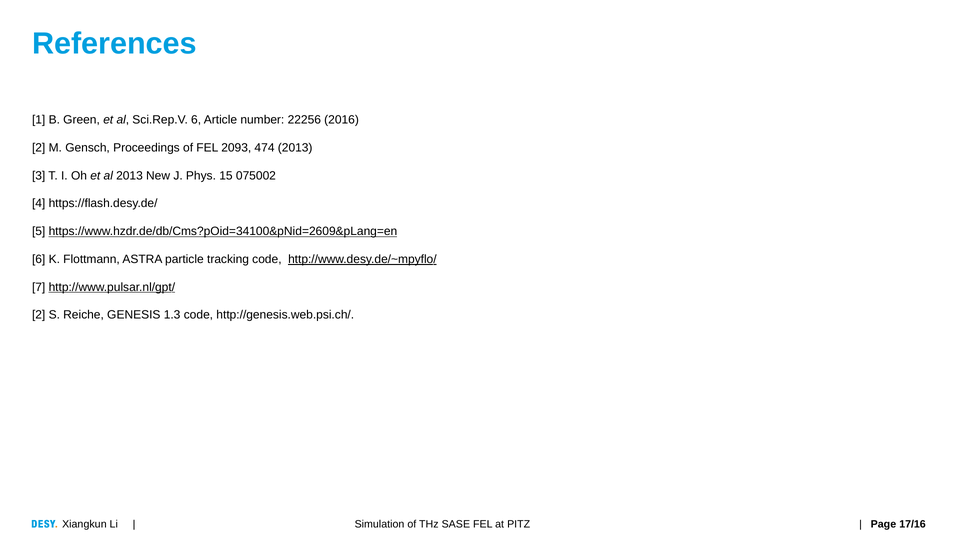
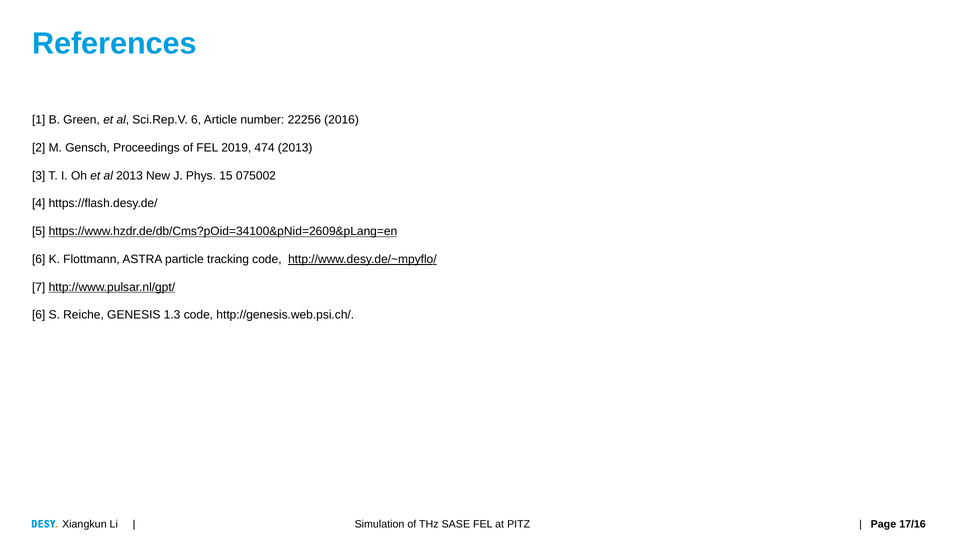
2093: 2093 -> 2019 (236, 148)
2: 2 -> 6 (39, 315)
